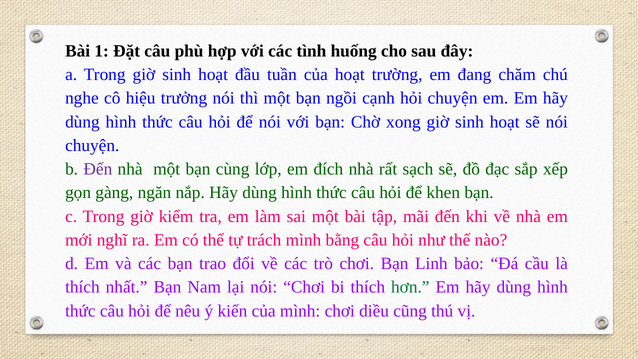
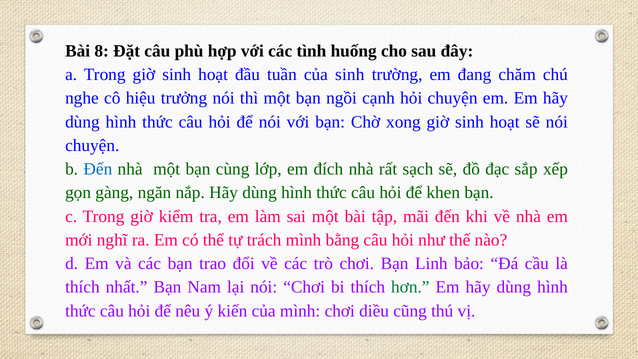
1: 1 -> 8 (102, 51)
của hoạt: hoạt -> sinh (350, 75)
Đến colour: purple -> blue (98, 169)
